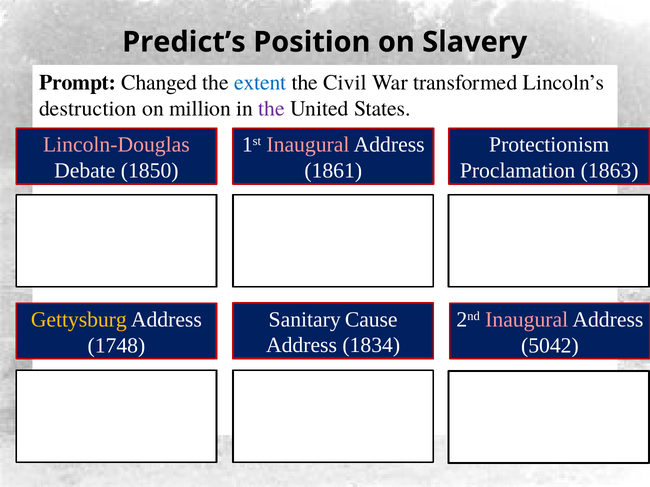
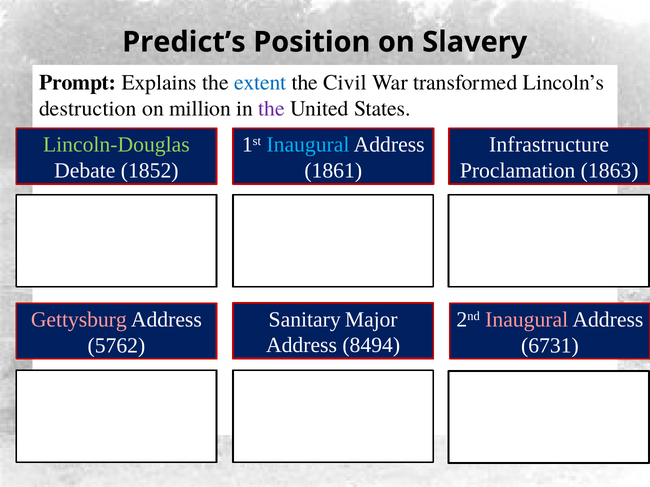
Changed: Changed -> Explains (159, 83)
Lincoln-Douglas colour: pink -> light green (116, 145)
Inaugural colour: pink -> light blue (308, 145)
Protectionism: Protectionism -> Infrastructure (549, 145)
1850: 1850 -> 1852 (150, 171)
Cause: Cause -> Major (371, 320)
Gettysburg colour: yellow -> pink (79, 320)
1834: 1834 -> 8494 (371, 346)
1748: 1748 -> 5762 (116, 346)
5042: 5042 -> 6731 (550, 346)
